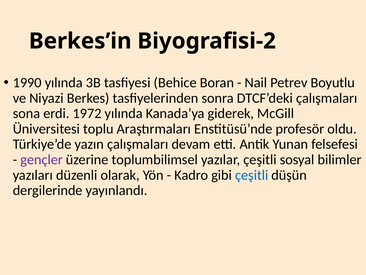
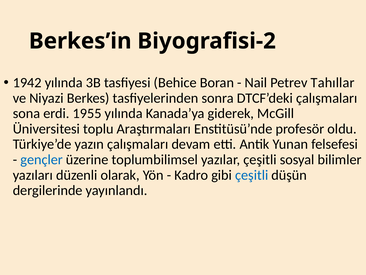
1990: 1990 -> 1942 (27, 83)
Boyutlu: Boyutlu -> Tahıllar (333, 83)
1972: 1972 -> 1955 (87, 113)
gençler colour: purple -> blue (42, 159)
